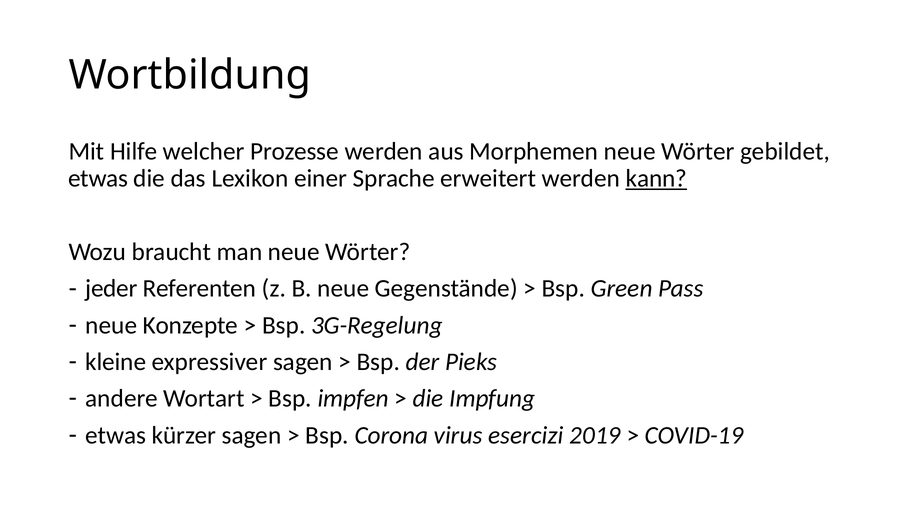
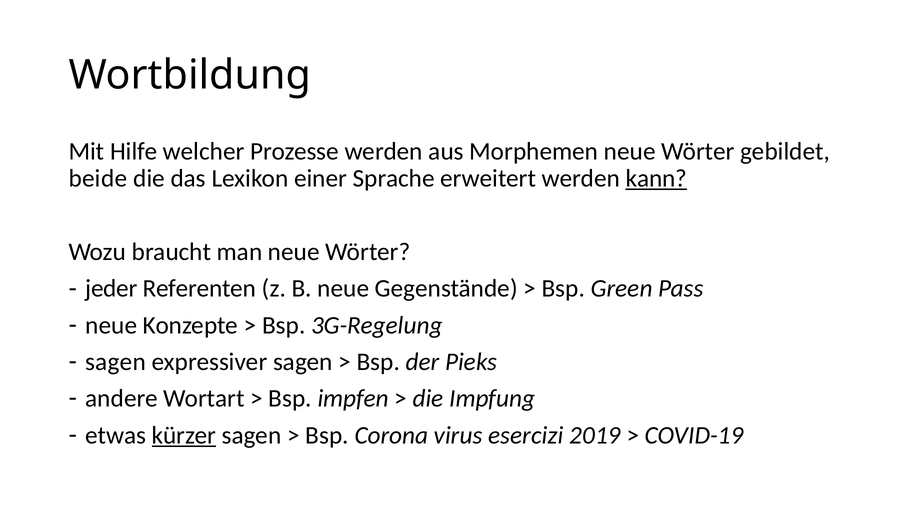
etwas: etwas -> beide (98, 179)
kleine: kleine -> sagen (116, 362)
kürzer underline: none -> present (184, 436)
